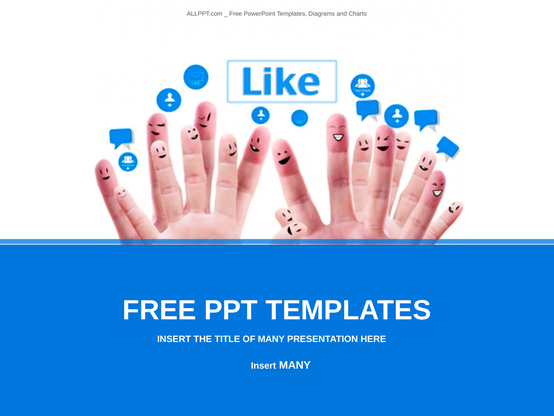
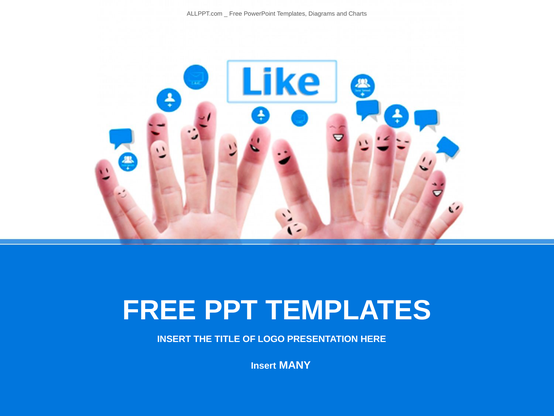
OF MANY: MANY -> LOGO (271, 339)
